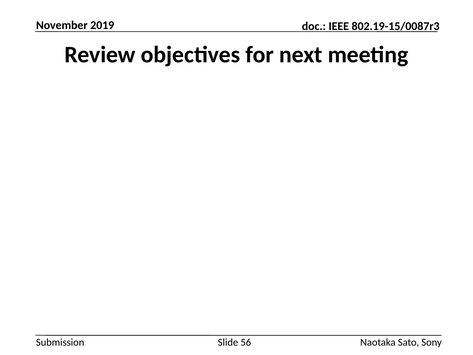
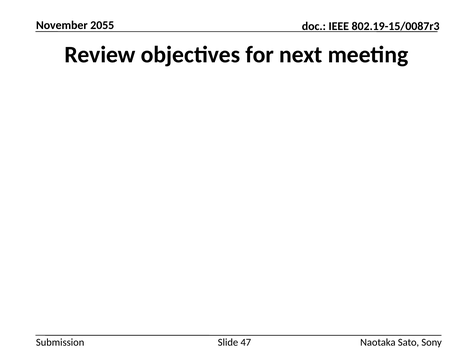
2019: 2019 -> 2055 (102, 25)
56: 56 -> 47 (246, 342)
